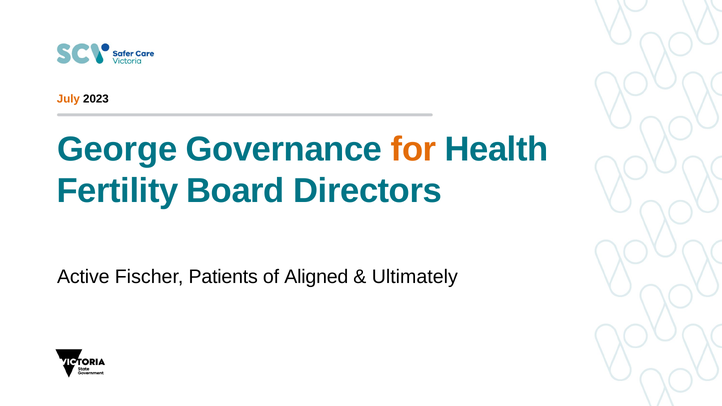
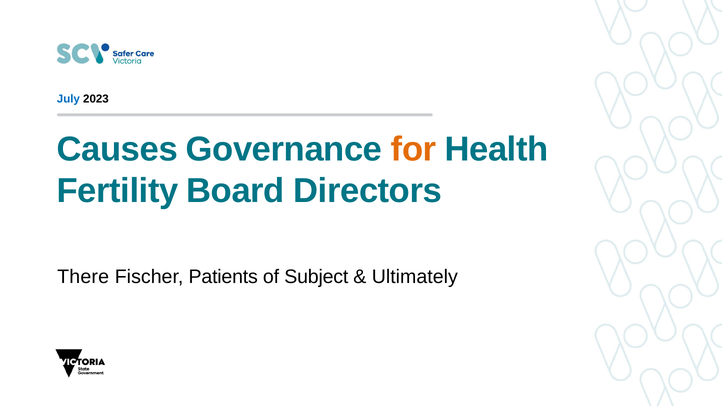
July colour: orange -> blue (68, 99)
George: George -> Causes (117, 149)
Active: Active -> There (83, 277)
Aligned: Aligned -> Subject (316, 277)
